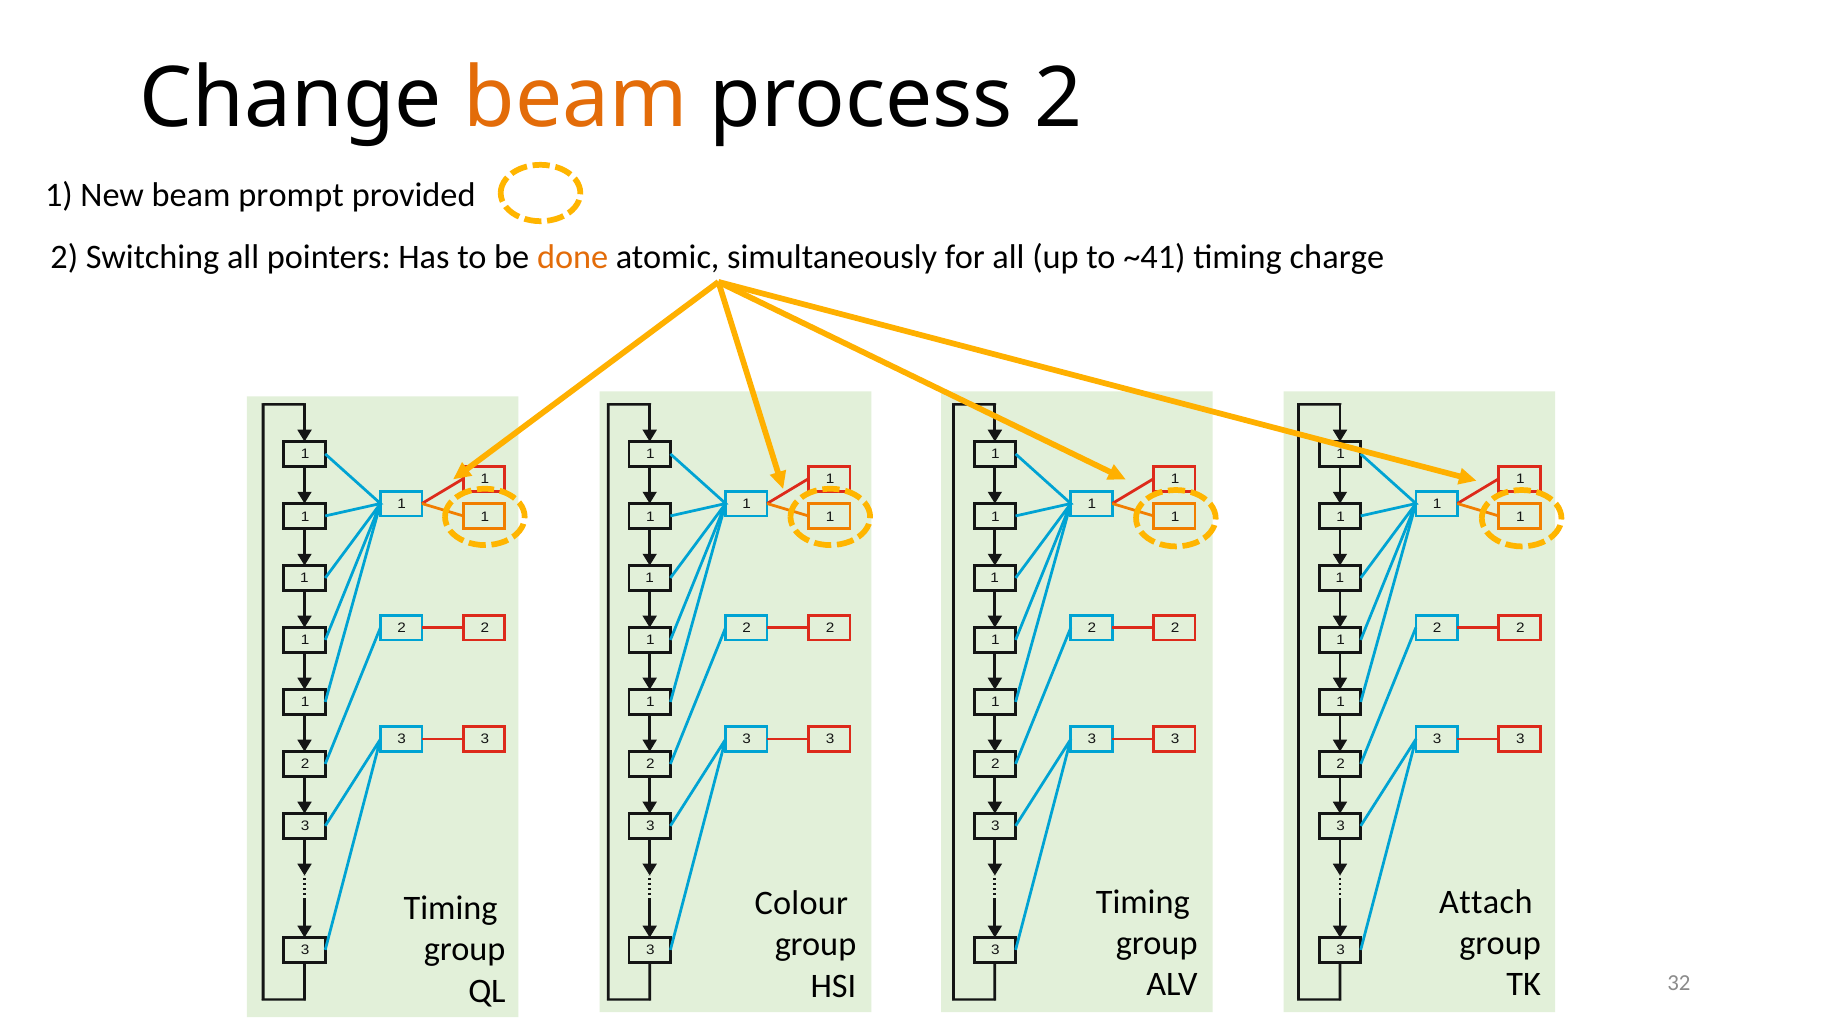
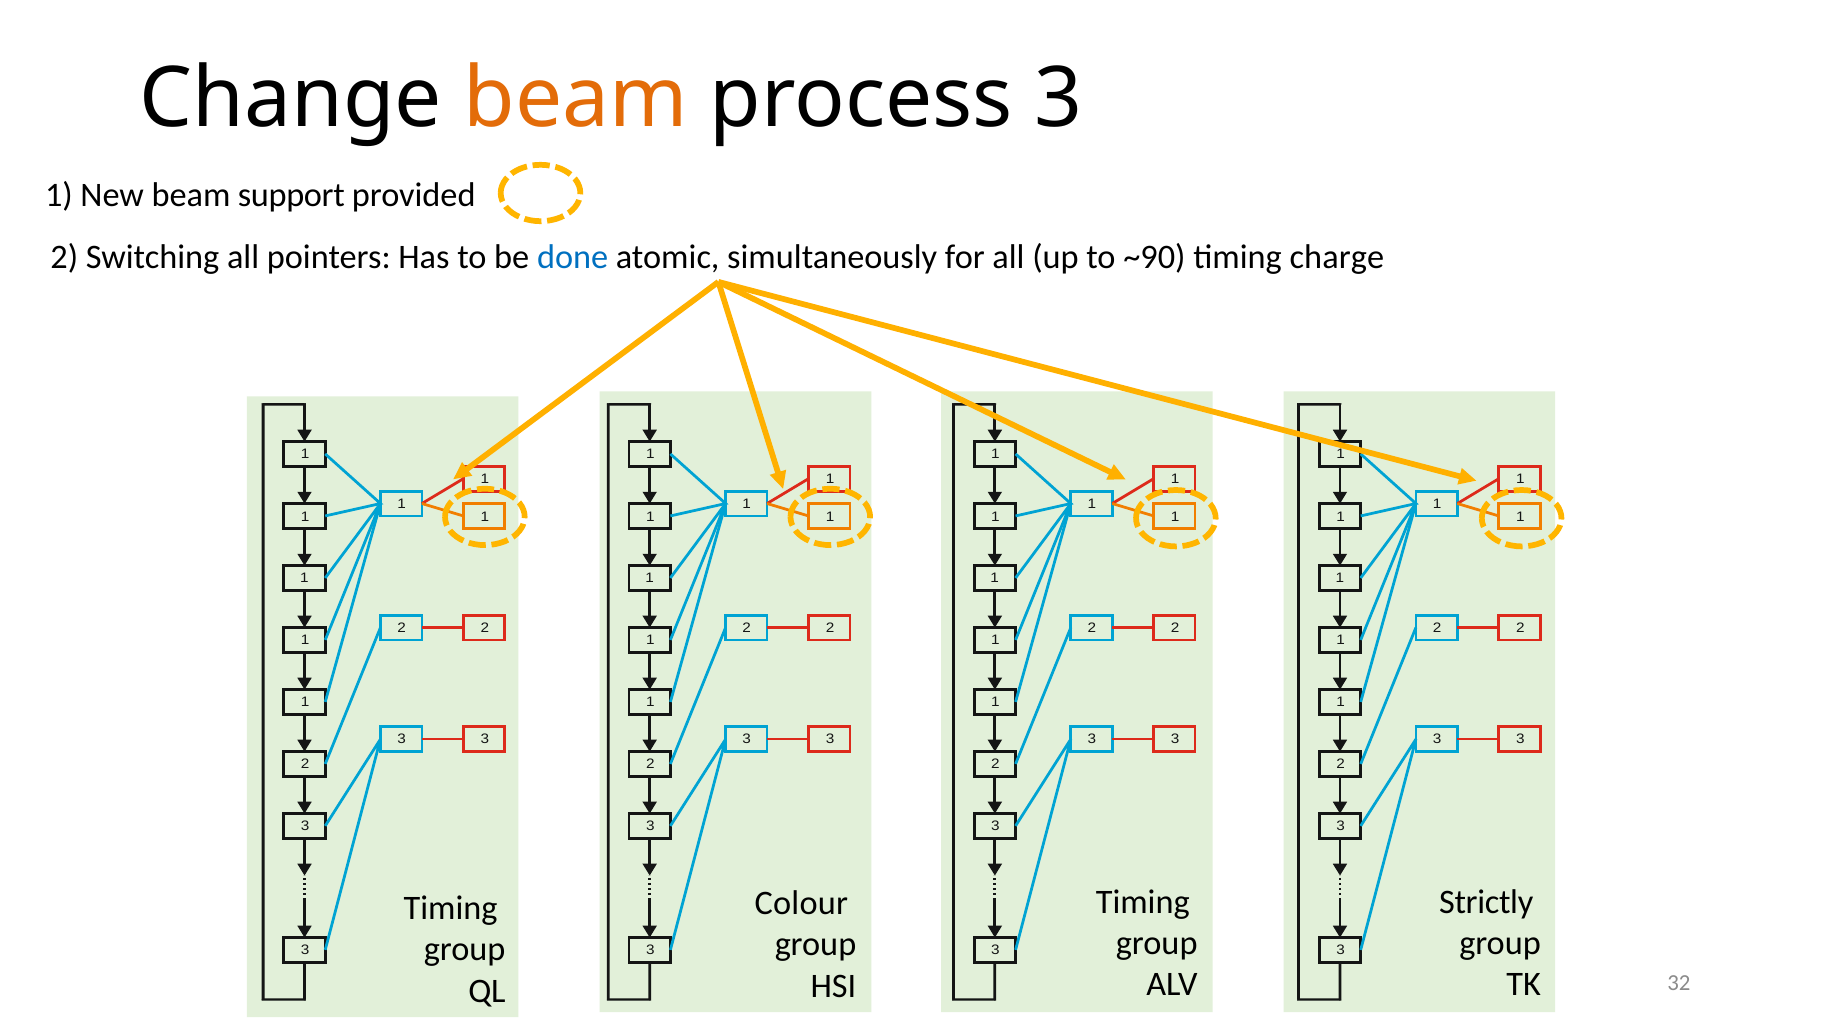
process 2: 2 -> 3 (1059, 99)
prompt: prompt -> support (291, 195)
done colour: orange -> blue (573, 257)
~41: ~41 -> ~90 (1154, 257)
Attach: Attach -> Strictly (1486, 902)
